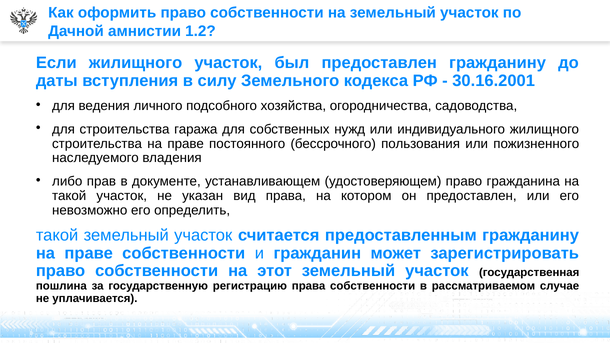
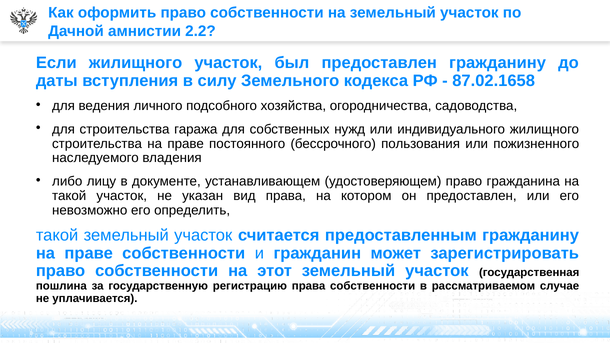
1.2: 1.2 -> 2.2 (200, 31)
30.16.2001: 30.16.2001 -> 87.02.1658 (494, 81)
прав: прав -> лицу (101, 181)
